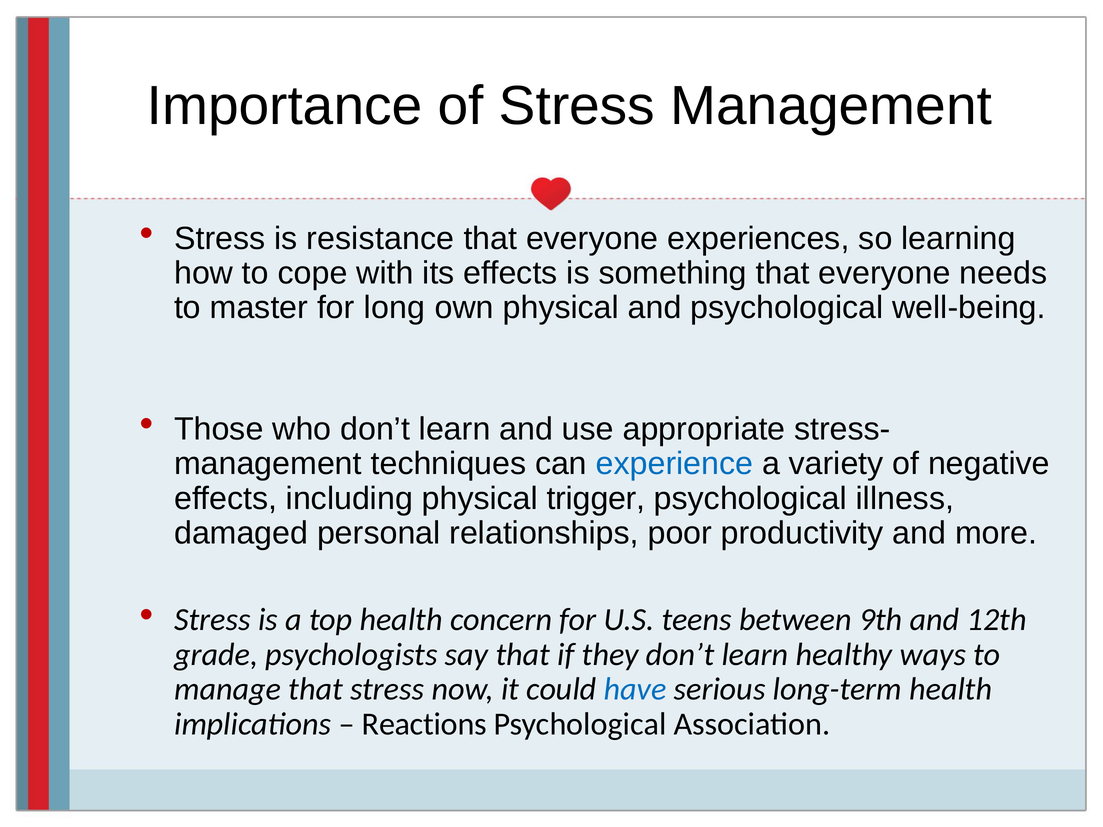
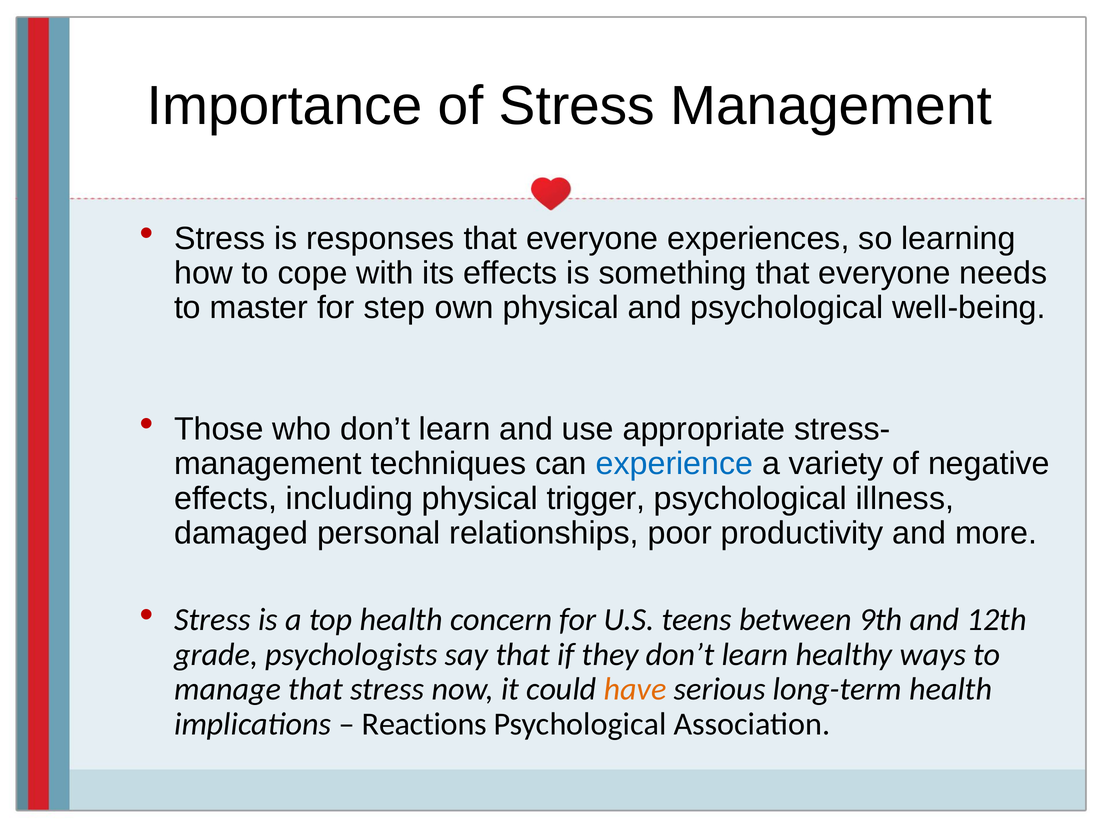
resistance: resistance -> responses (380, 238)
long: long -> step (394, 308)
have colour: blue -> orange (635, 689)
